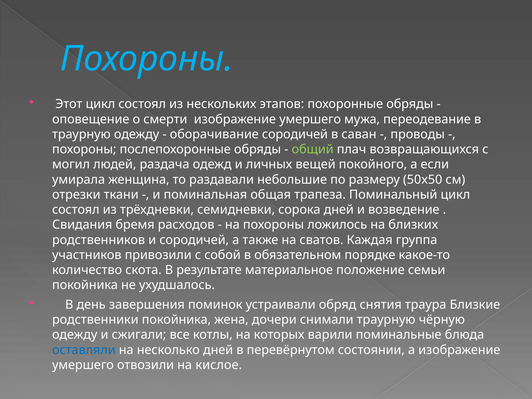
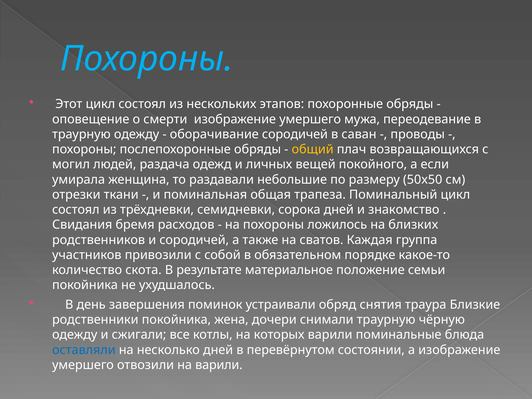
общий colour: light green -> yellow (313, 149)
возведение: возведение -> знакомство (404, 210)
на кислое: кислое -> варили (219, 365)
